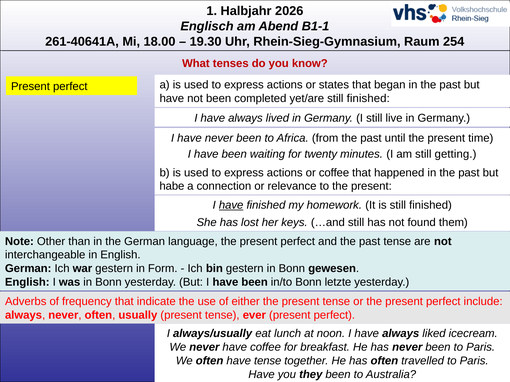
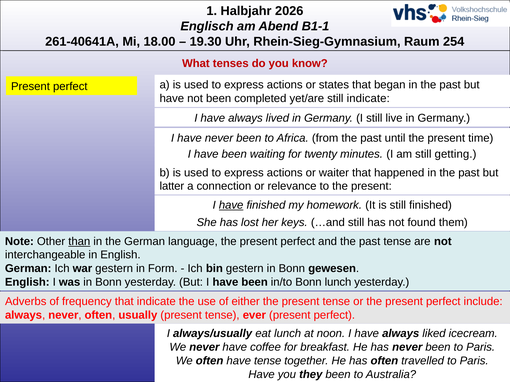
yet/are still finished: finished -> indicate (368, 99)
or coffee: coffee -> waiter (334, 173)
habe: habe -> latter (172, 186)
than underline: none -> present (79, 242)
Bonn letzte: letzte -> lunch (338, 282)
